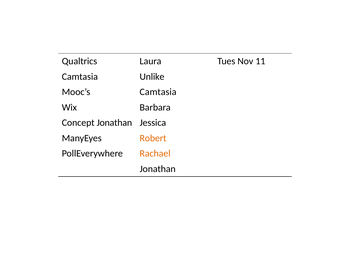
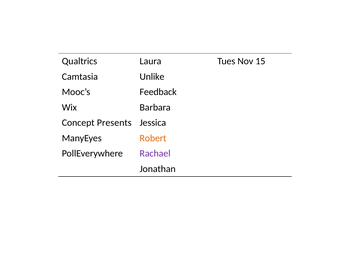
11: 11 -> 15 (260, 61)
Mooc’s Camtasia: Camtasia -> Feedback (158, 92)
Concept Jonathan: Jonathan -> Presents (114, 123)
Rachael colour: orange -> purple (155, 154)
